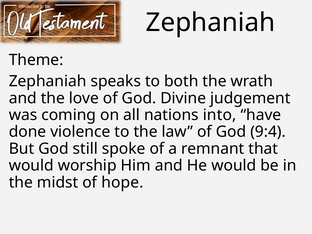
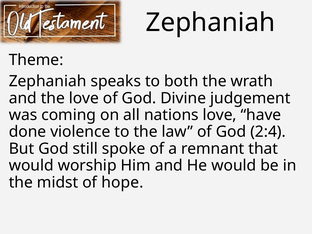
nations into: into -> love (220, 115)
9:4: 9:4 -> 2:4 (268, 132)
